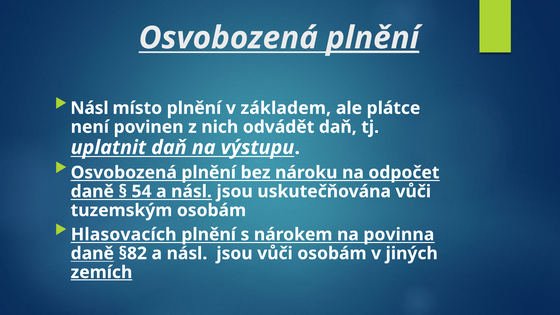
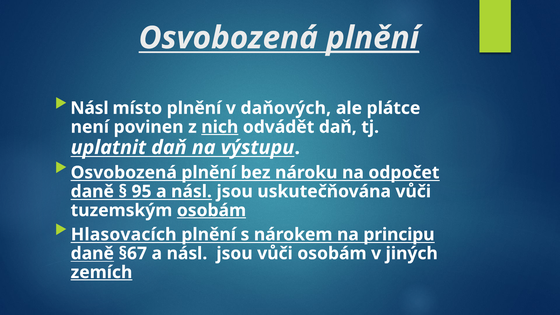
základem: základem -> daňových (286, 108)
nich underline: none -> present (220, 127)
54: 54 -> 95 (142, 191)
osobám underline: none -> present (211, 210)
povinna: povinna -> principu (399, 235)
§82: §82 -> §67 (133, 253)
